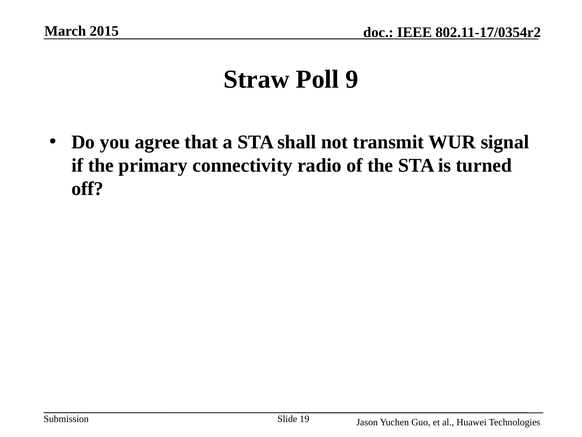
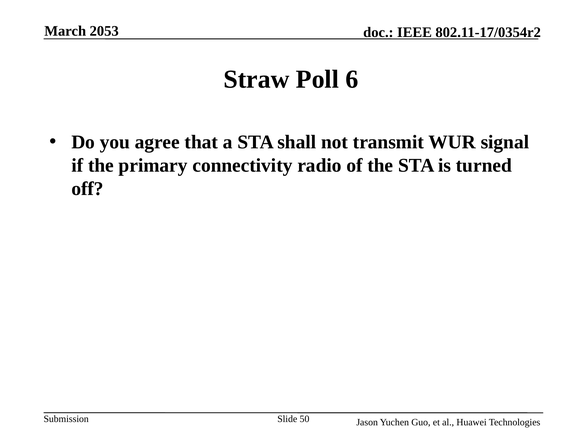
2015: 2015 -> 2053 (104, 31)
9: 9 -> 6 (352, 79)
19: 19 -> 50 (305, 419)
